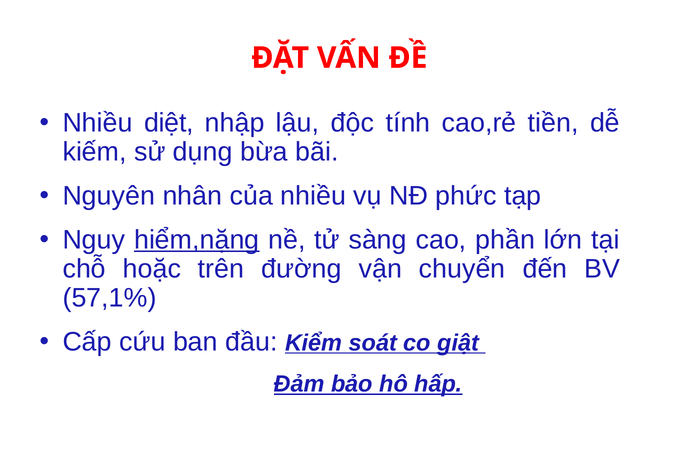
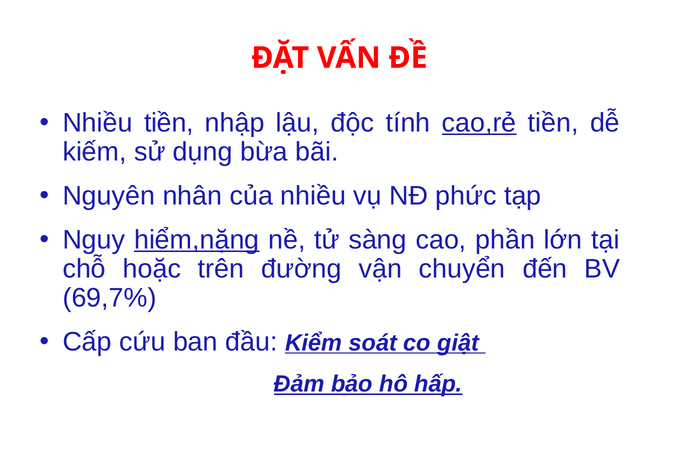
Nhiều diệt: diệt -> tiền (169, 123)
cao,rẻ underline: none -> present (479, 123)
57,1%: 57,1% -> 69,7% (110, 298)
